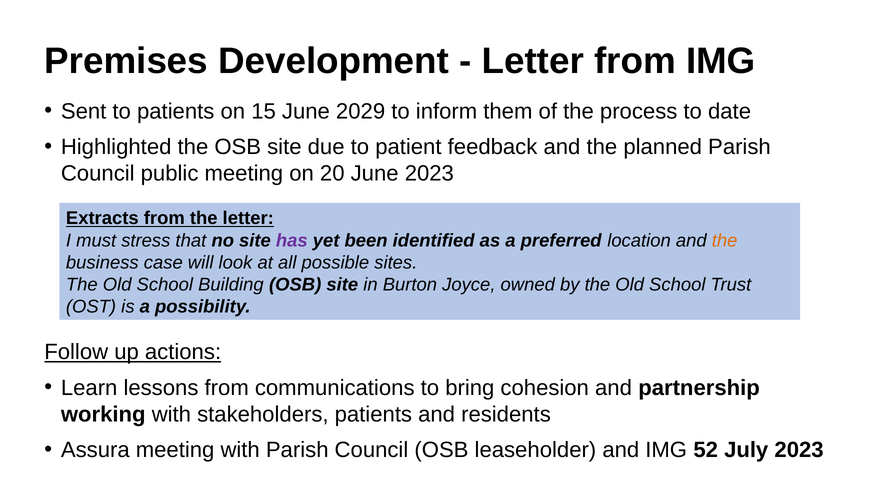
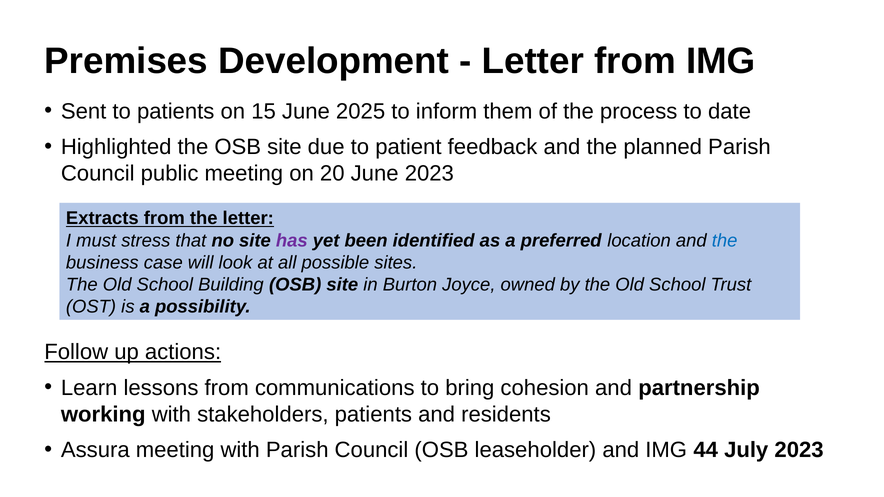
2029: 2029 -> 2025 (361, 111)
the colour: orange -> blue (725, 241)
52: 52 -> 44 (706, 450)
